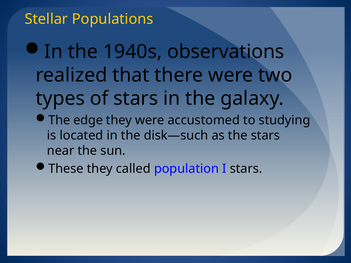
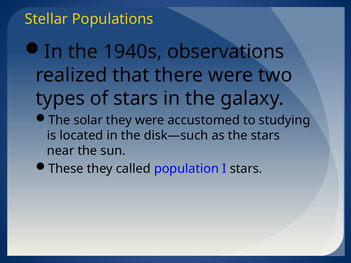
edge: edge -> solar (88, 120)
